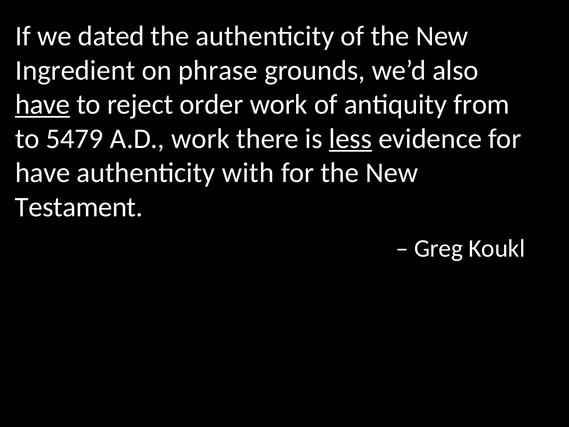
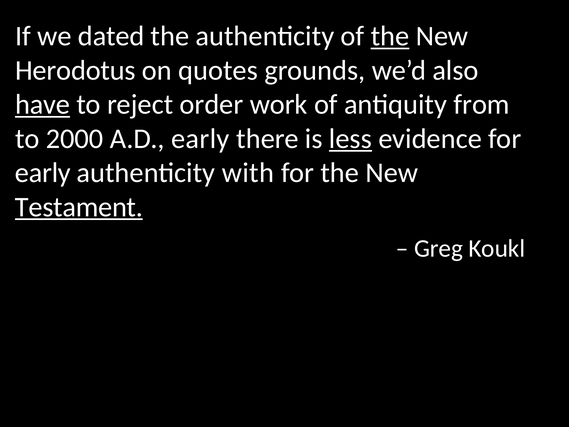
the underline: none -> present (390, 36)
Ingredient: Ingredient -> Herodotus (75, 70)
phrase: phrase -> quotes (218, 70)
5479: 5479 -> 2000 (75, 139)
A.D work: work -> early (200, 139)
have: have -> early (43, 173)
Testament underline: none -> present (79, 207)
